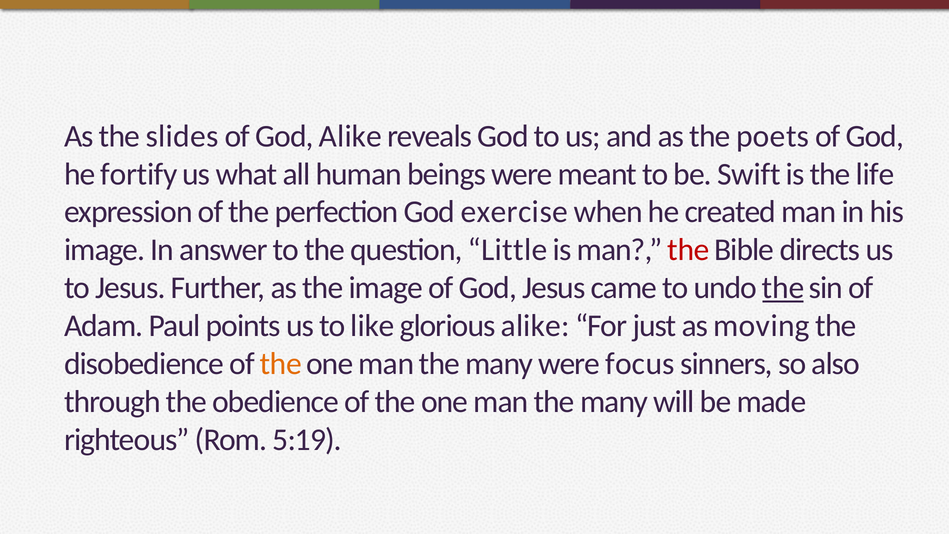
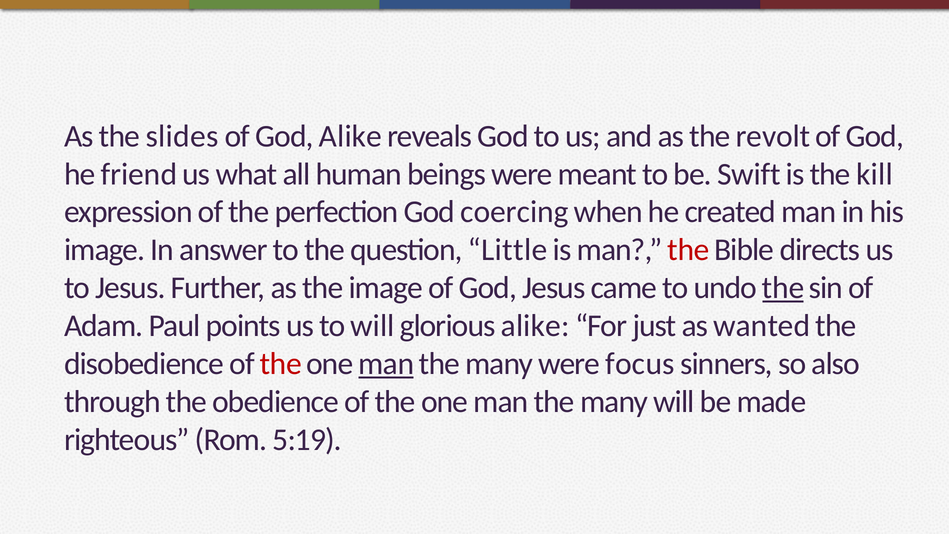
poets: poets -> revolt (773, 136)
fortify: fortify -> friend (139, 174)
life: life -> kill (875, 174)
exercise: exercise -> coercing (515, 212)
to like: like -> will (373, 326)
moving: moving -> wanted (762, 326)
the colour: orange -> red (281, 364)
man underline: none -> present (386, 364)
